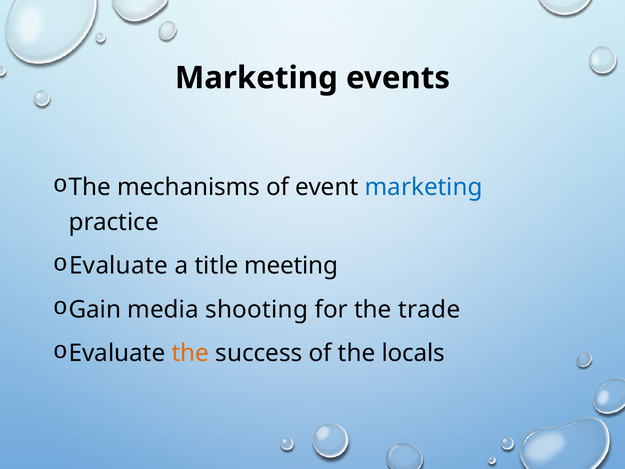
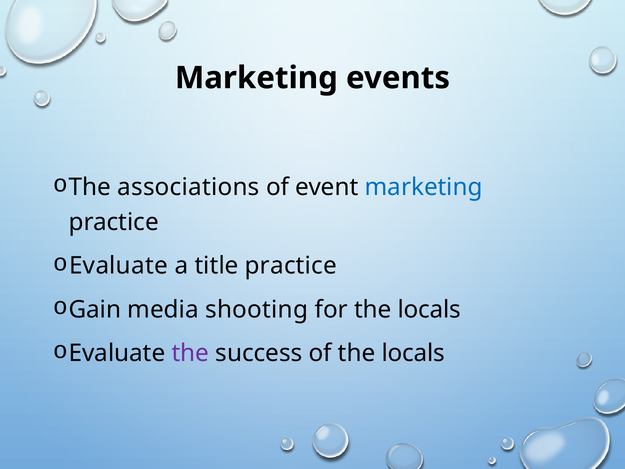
mechanisms: mechanisms -> associations (188, 187)
title meeting: meeting -> practice (291, 266)
for the trade: trade -> locals (429, 309)
the colour: orange -> purple (190, 353)
